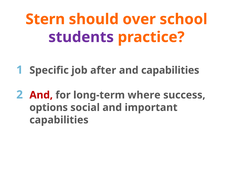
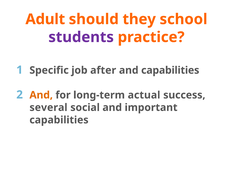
Stern: Stern -> Adult (45, 19)
over: over -> they (139, 19)
And colour: red -> orange (41, 95)
where: where -> actual (144, 95)
options: options -> several (48, 107)
